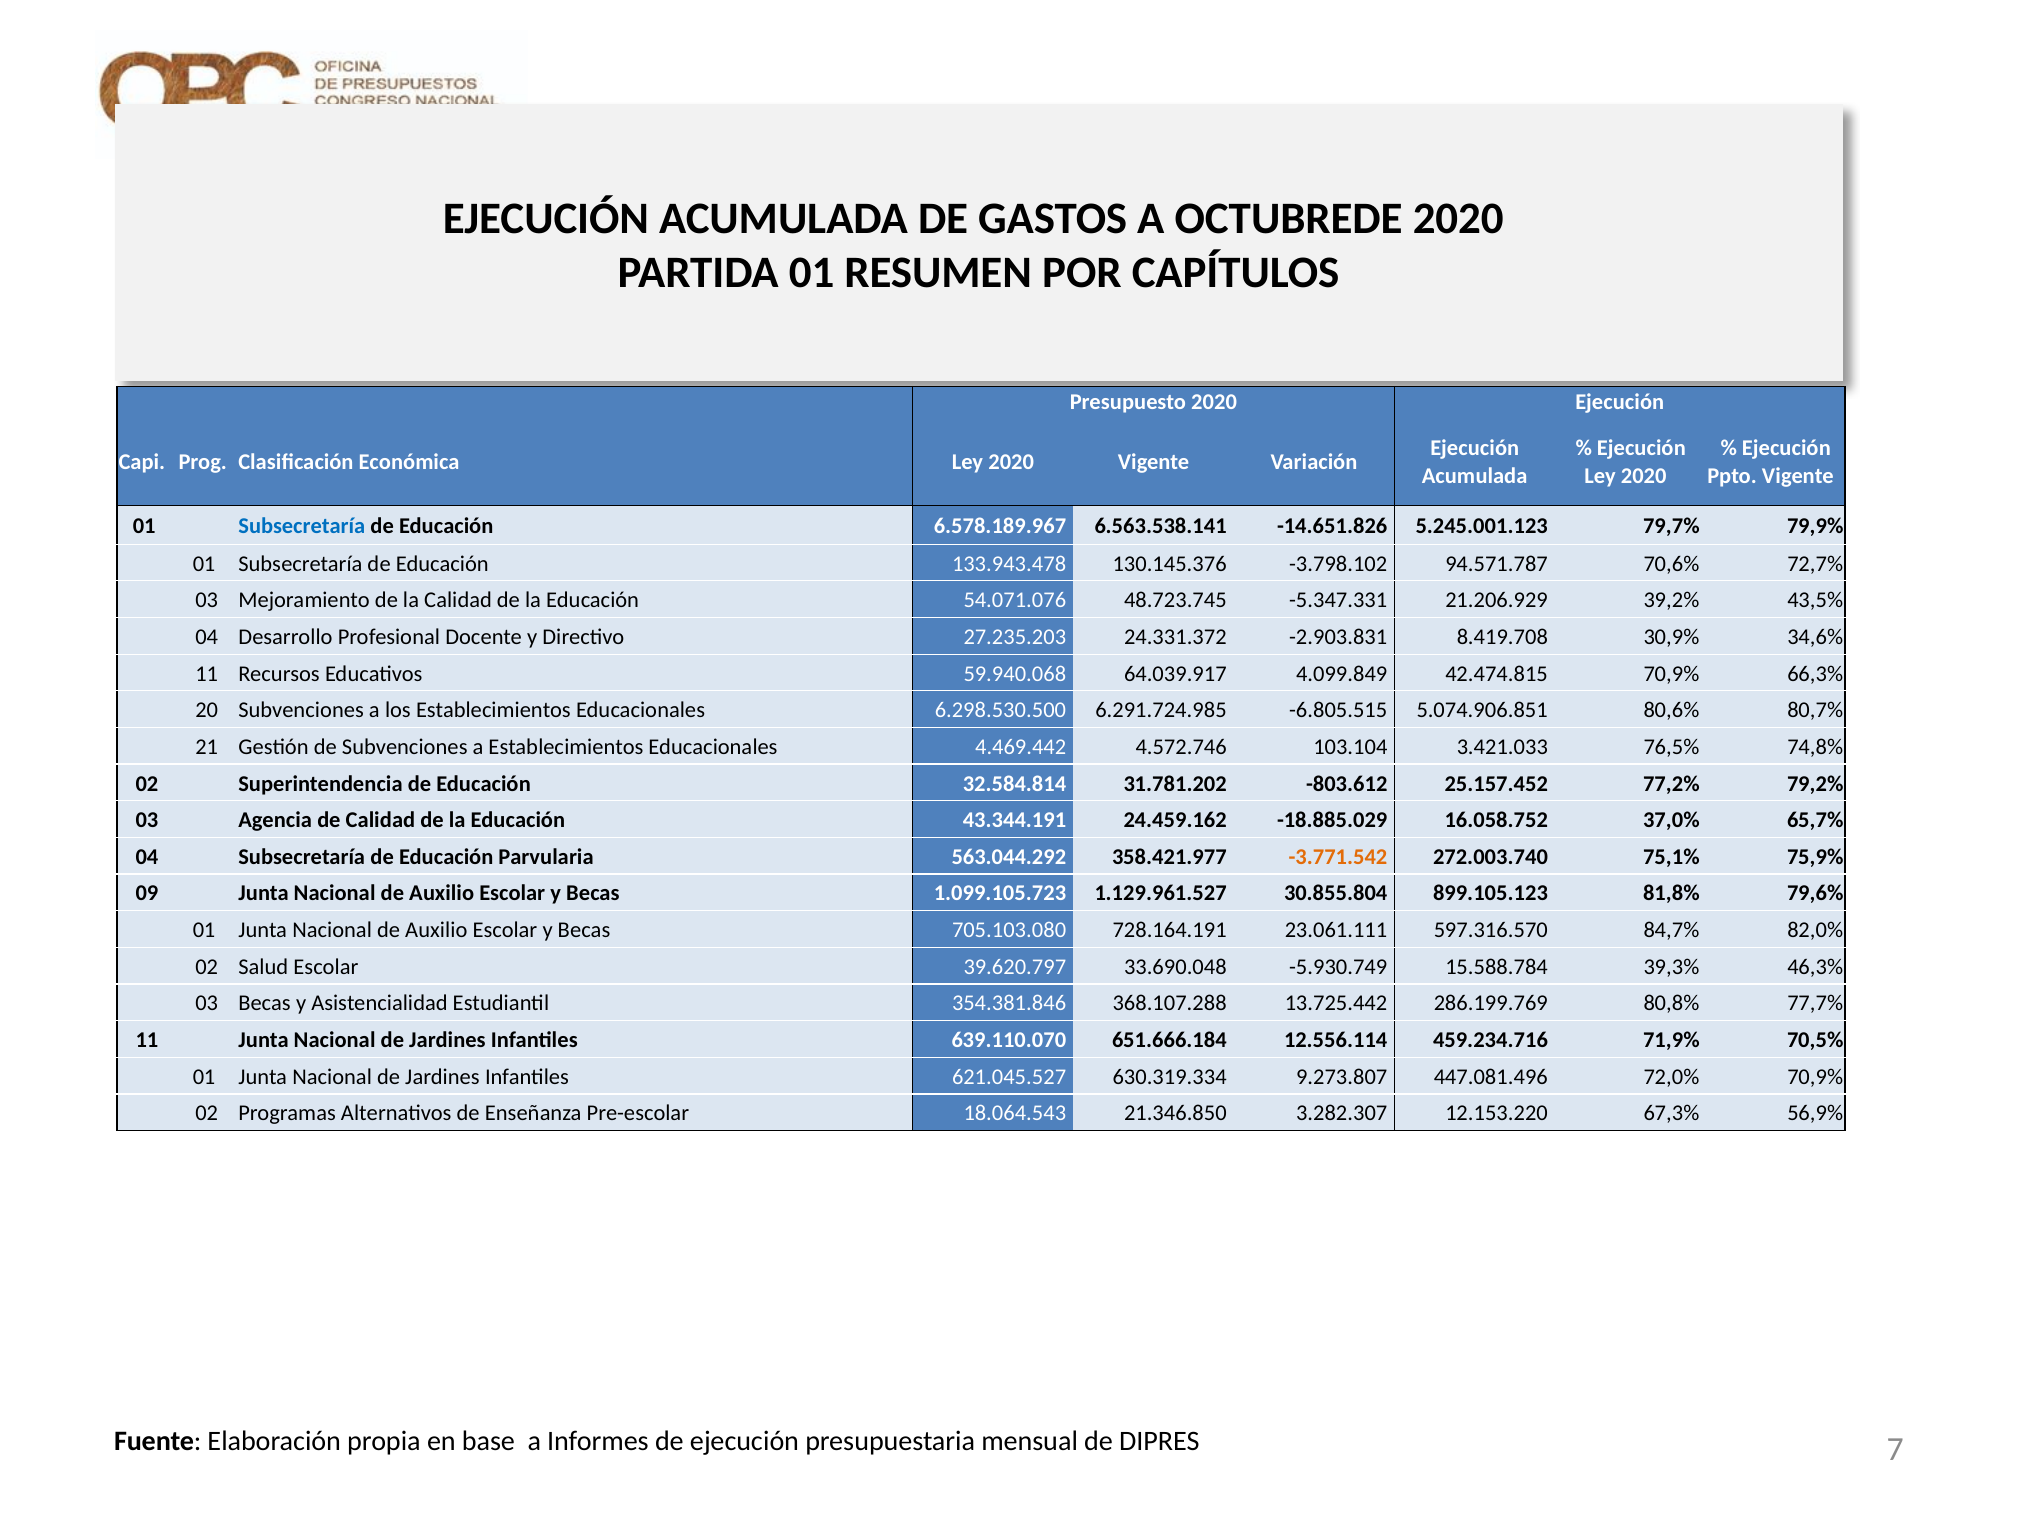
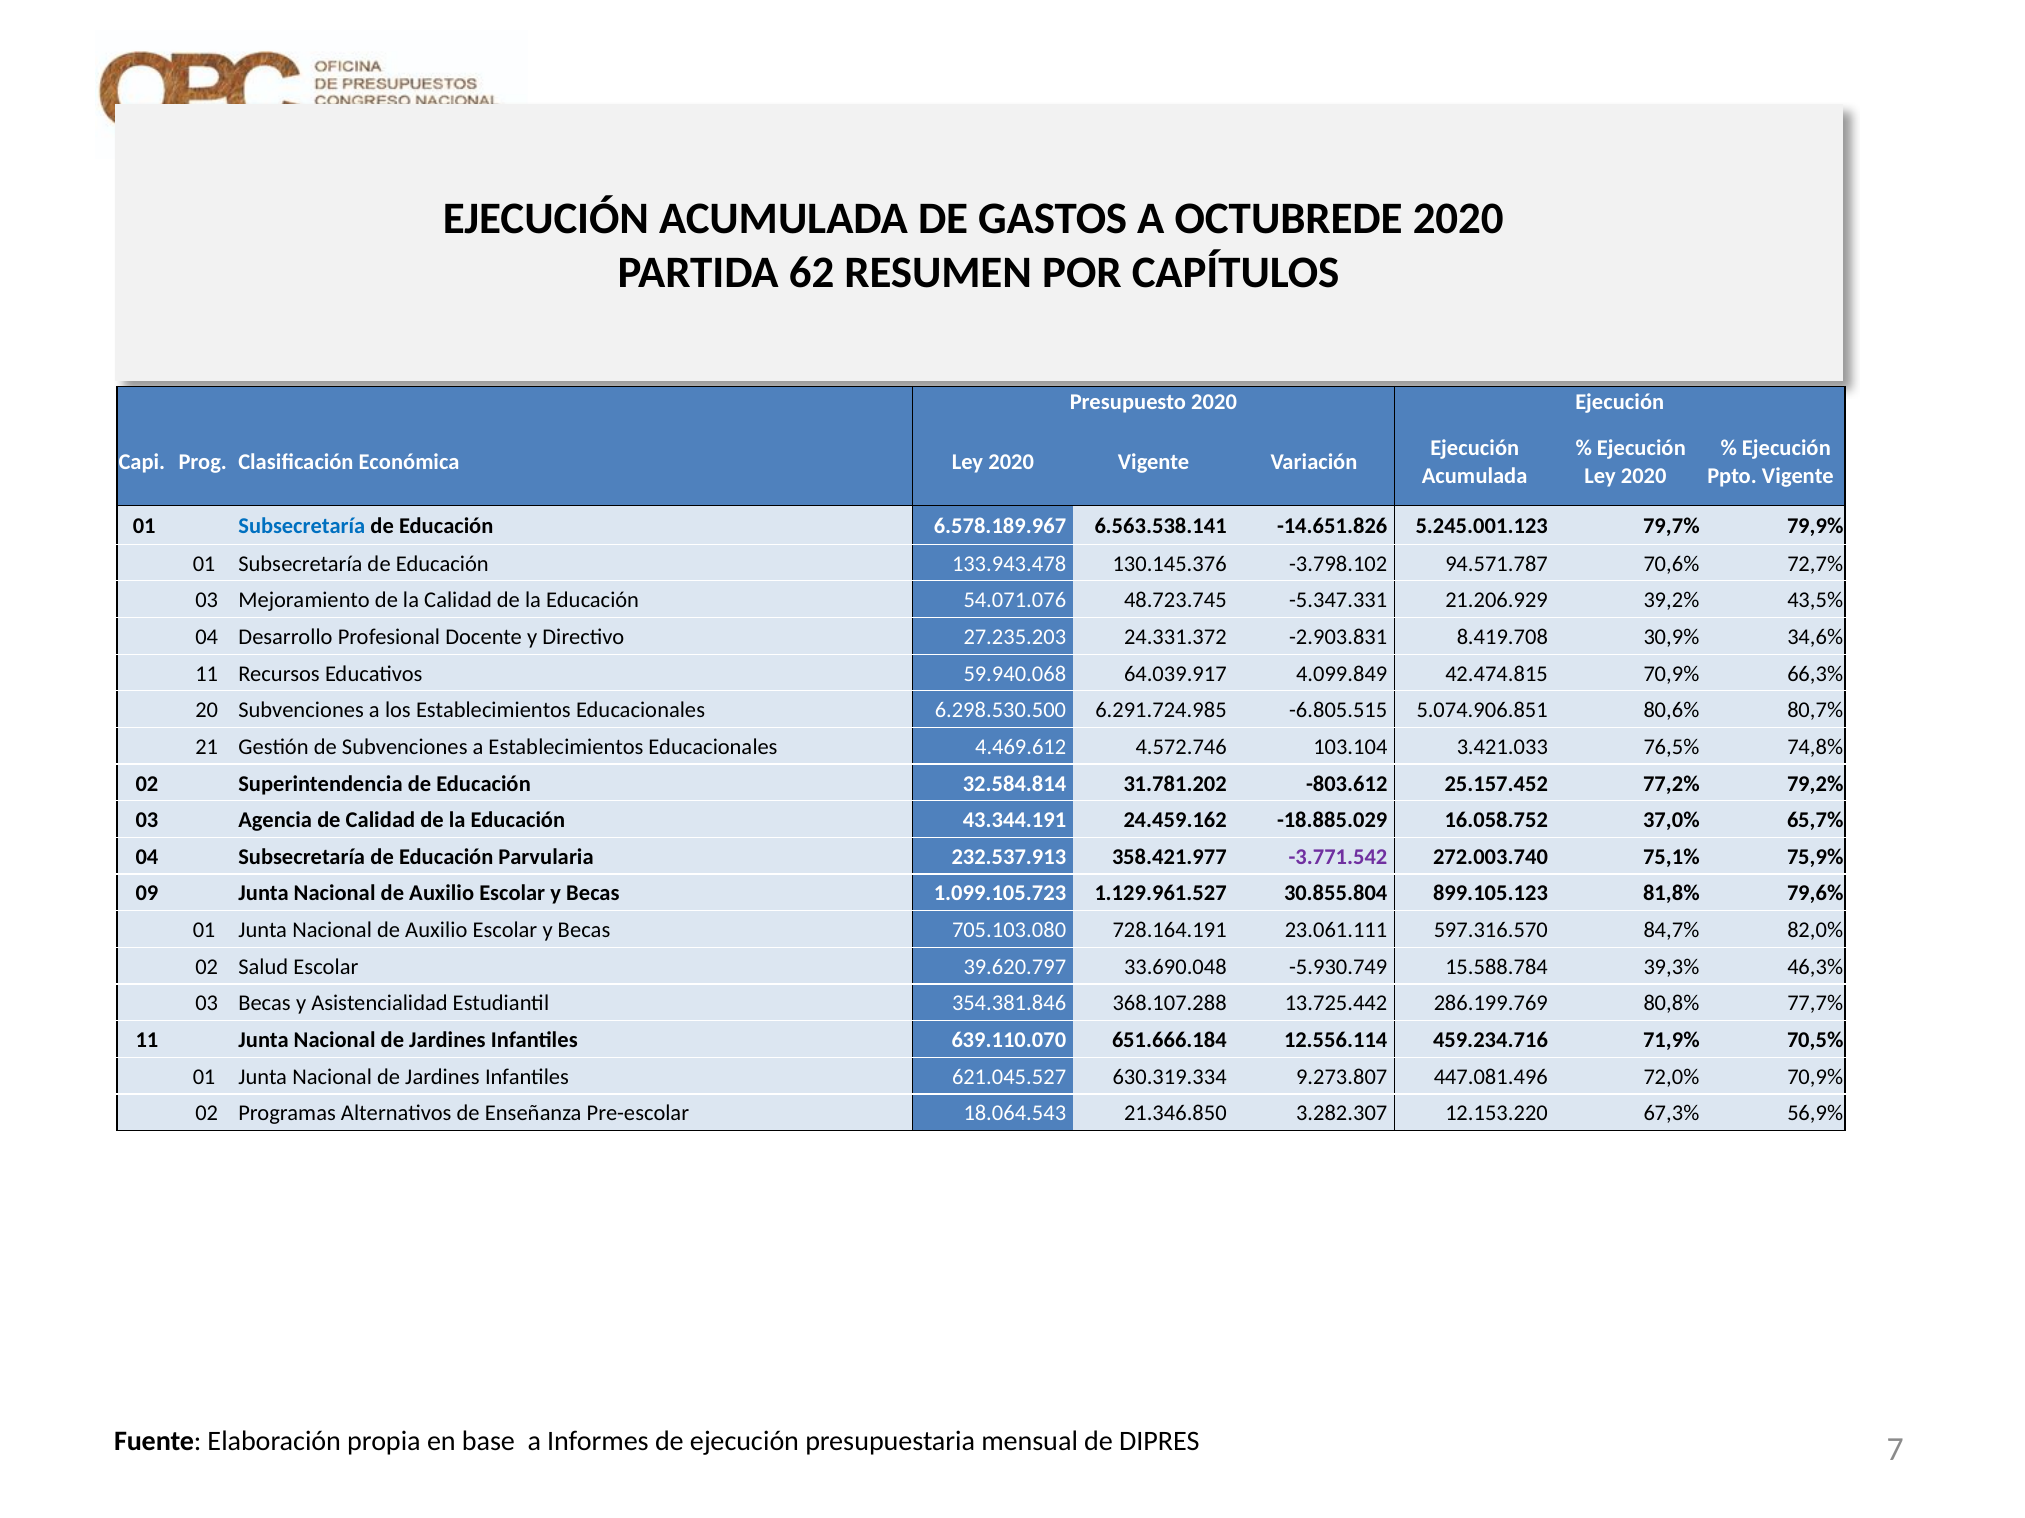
PARTIDA 01: 01 -> 62 (812, 273)
4.469.442: 4.469.442 -> 4.469.612 (1021, 747)
563.044.292: 563.044.292 -> 232.537.913 (1009, 857)
-3.771.542 colour: orange -> purple (1338, 857)
